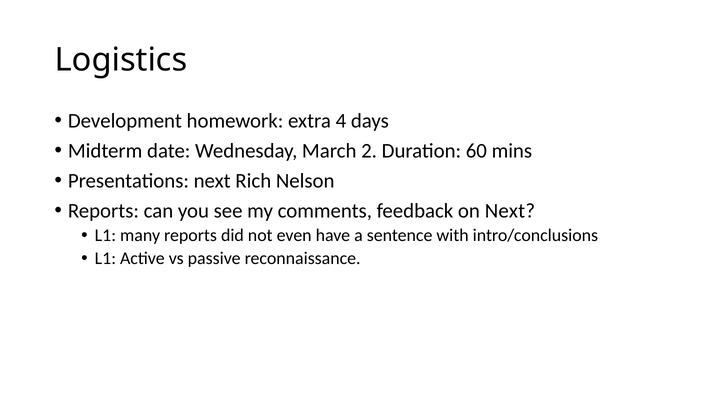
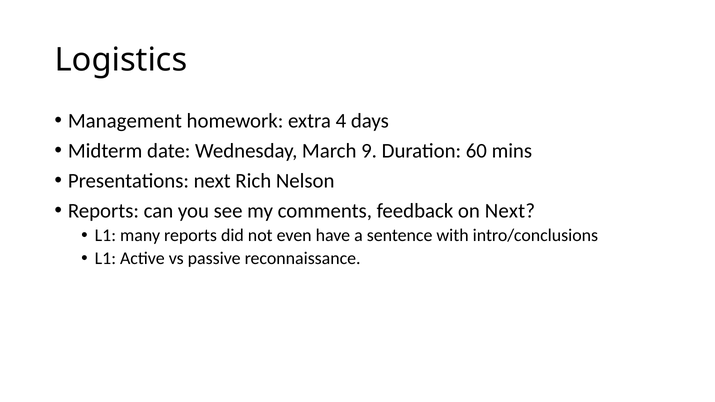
Development: Development -> Management (125, 121)
2: 2 -> 9 (369, 151)
